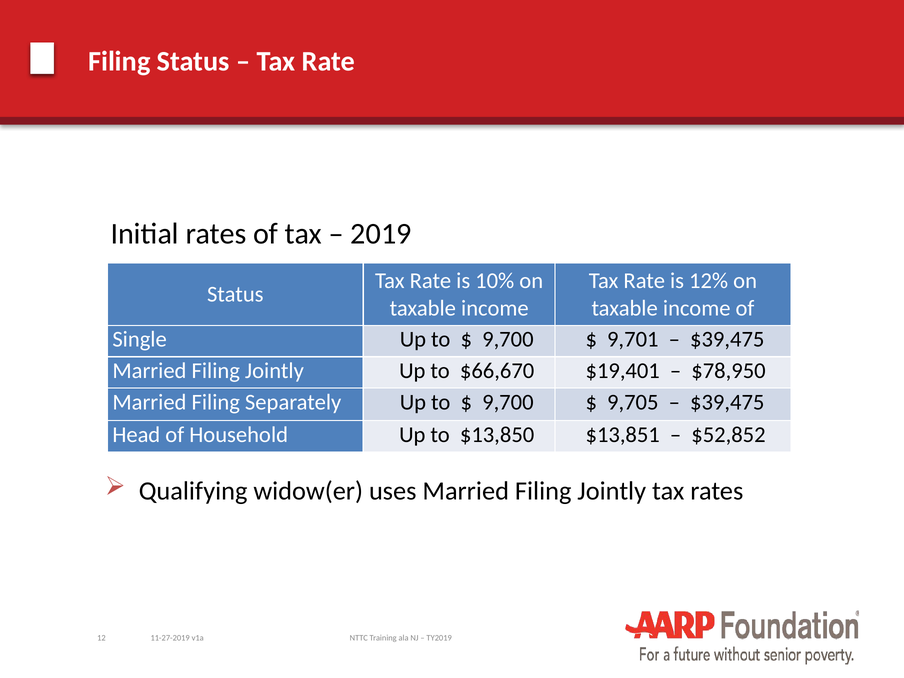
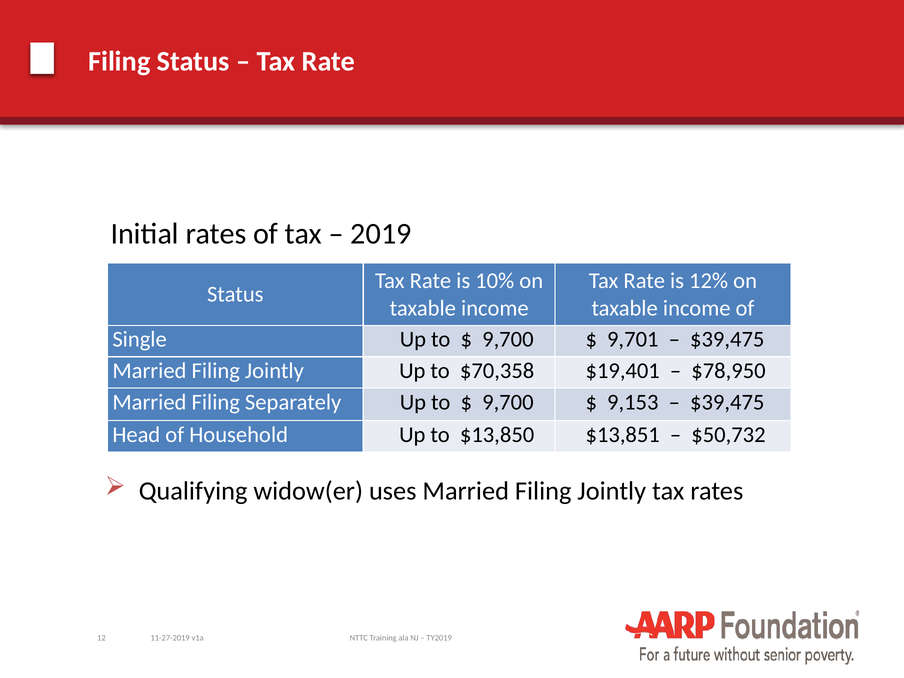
$66,670: $66,670 -> $70,358 (497, 371)
9,705: 9,705 -> 9,153 (633, 402)
$52,852: $52,852 -> $50,732 (728, 435)
